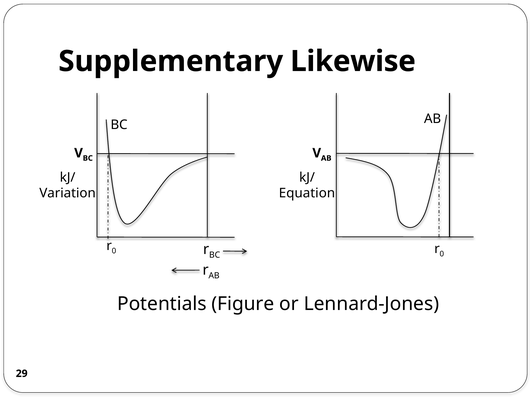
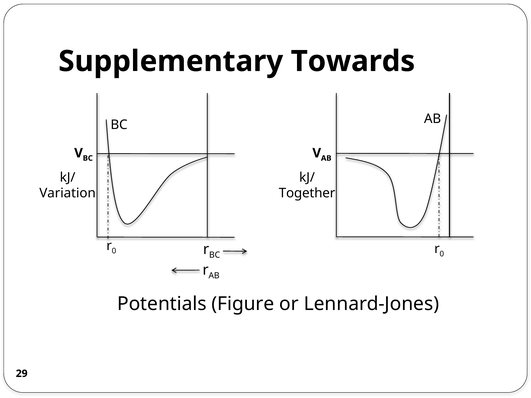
Likewise: Likewise -> Towards (353, 61)
Equation: Equation -> Together (307, 193)
